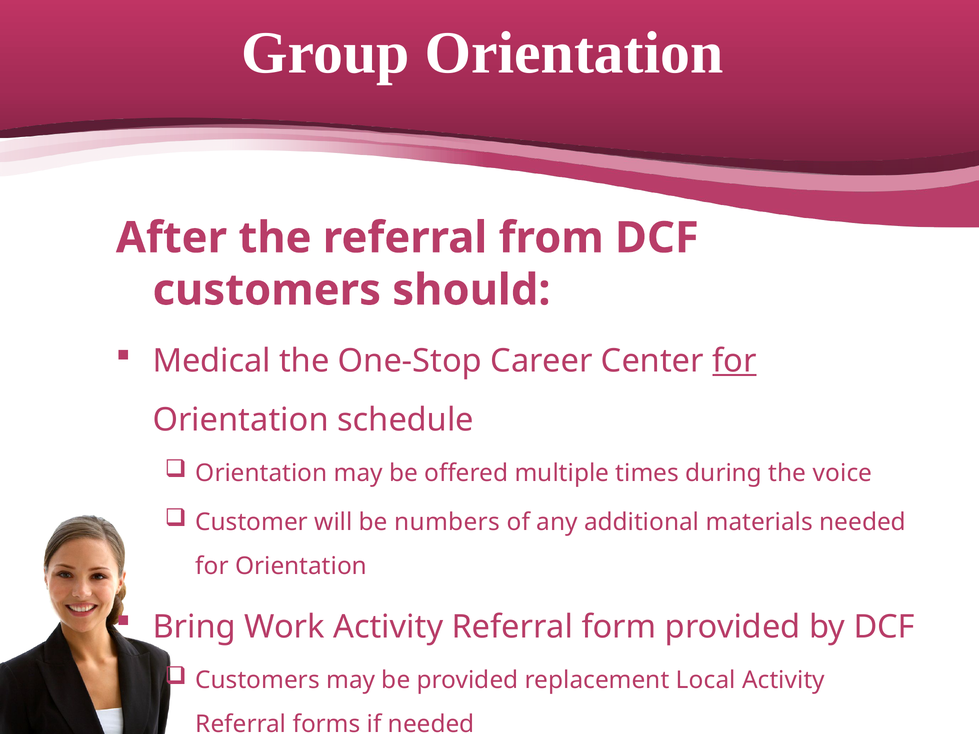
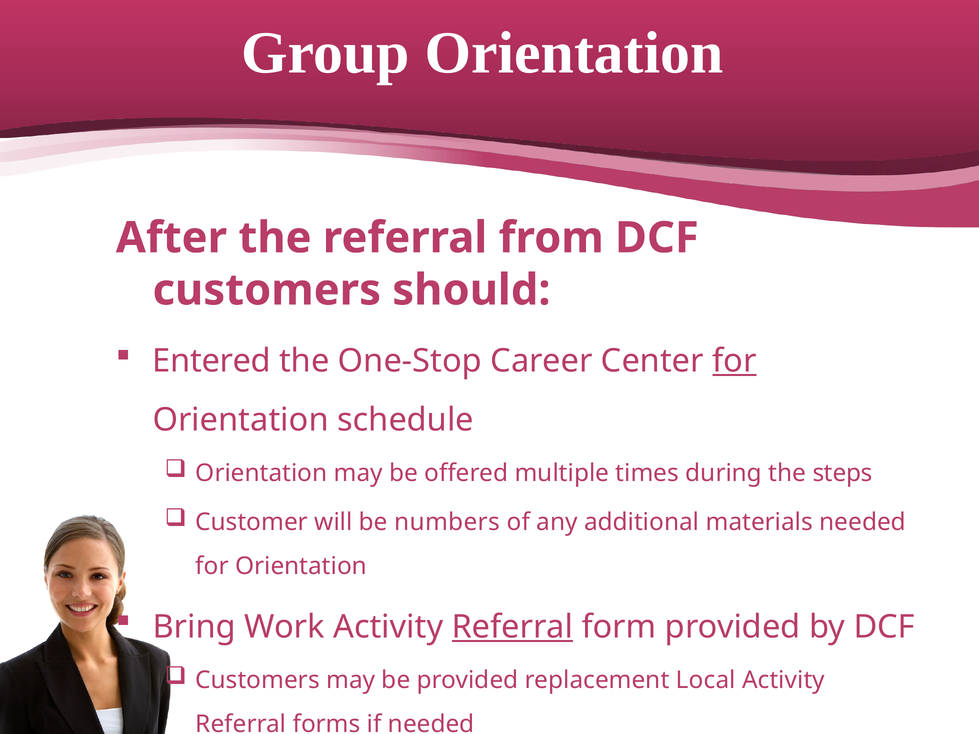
Medical: Medical -> Entered (212, 361)
voice: voice -> steps (843, 473)
Referral underline: none -> present (512, 627)
